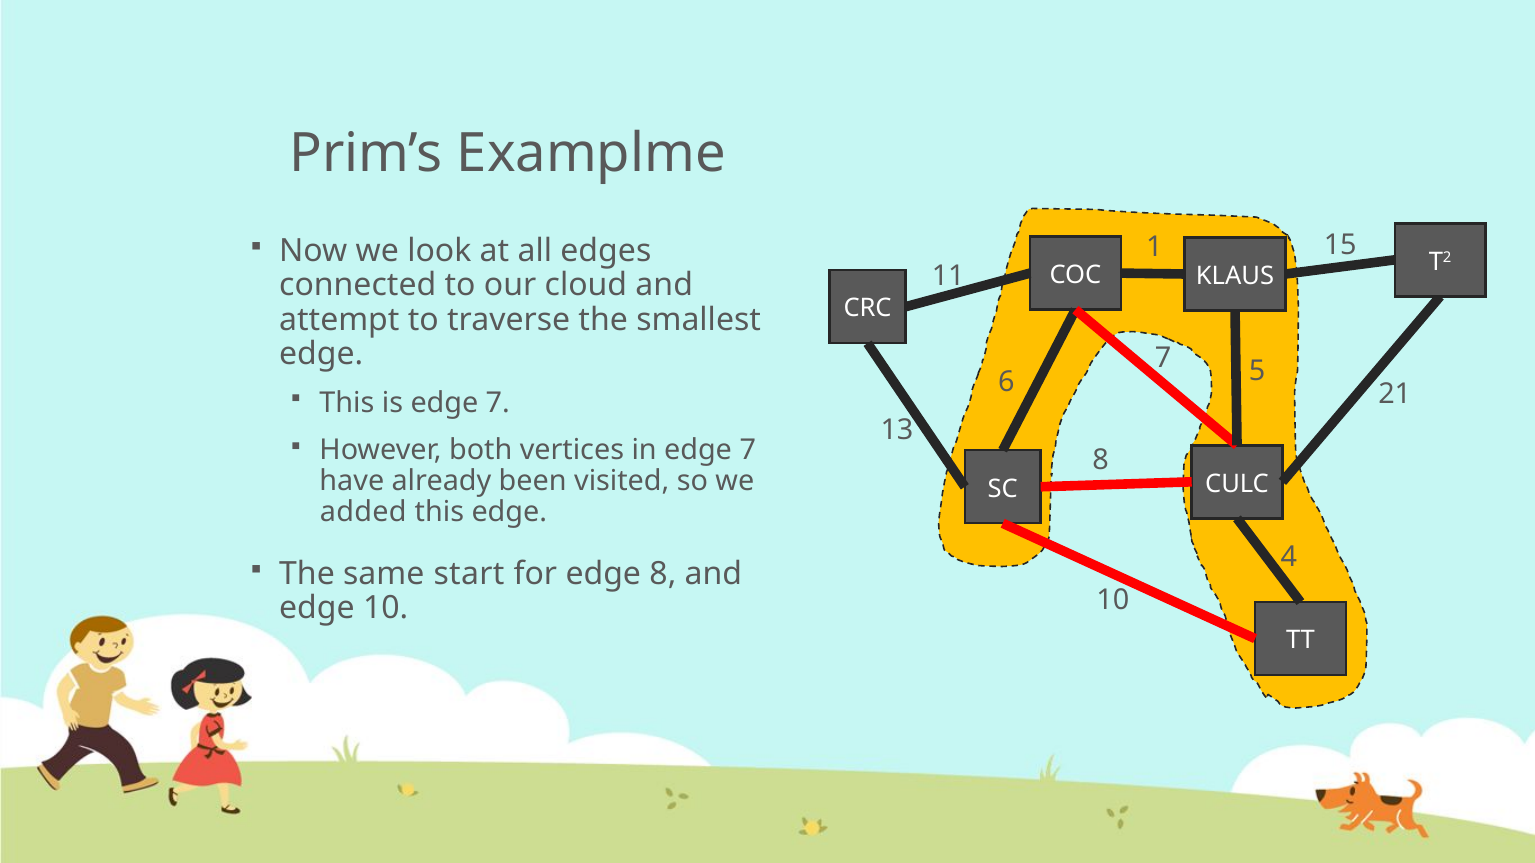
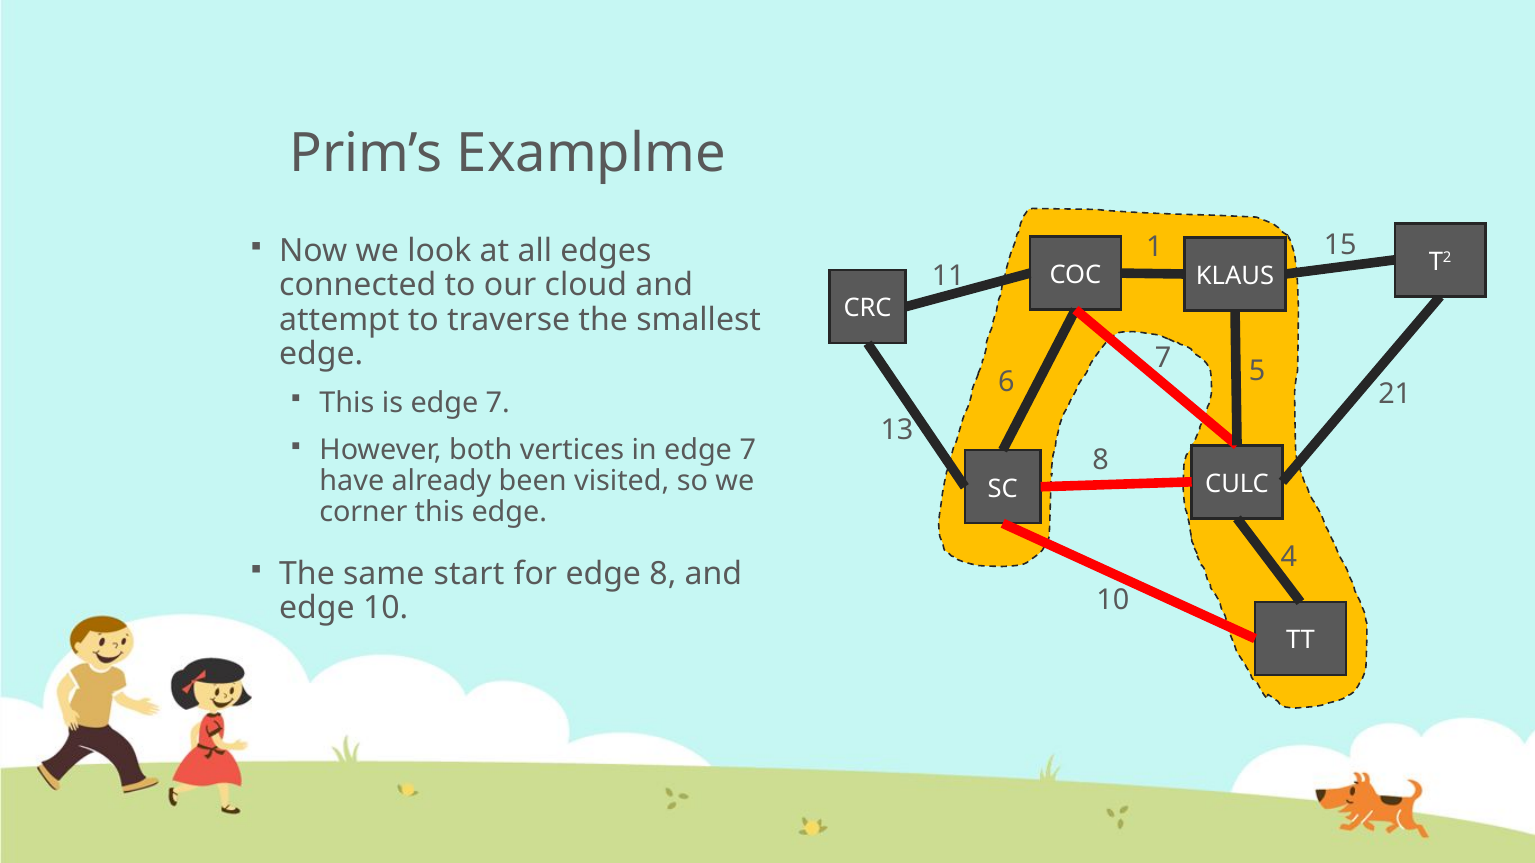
added: added -> corner (363, 513)
